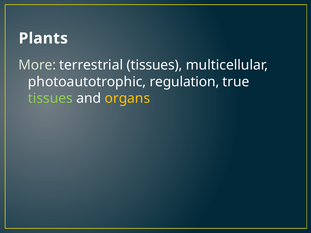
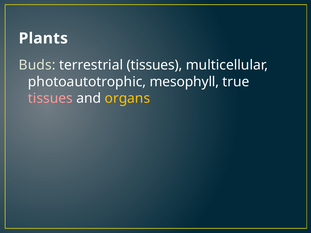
More: More -> Buds (37, 65)
regulation: regulation -> mesophyll (184, 82)
tissues colour: light green -> pink (50, 98)
